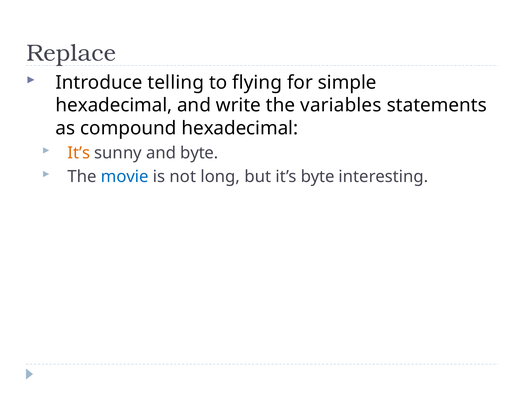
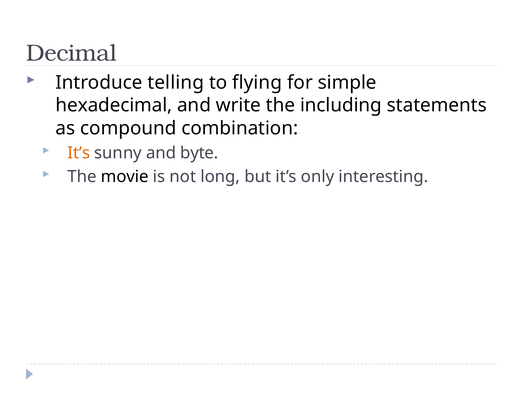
Replace: Replace -> Decimal (72, 53)
variables: variables -> including (341, 105)
compound hexadecimal: hexadecimal -> combination (240, 128)
movie colour: blue -> black (125, 177)
it’s byte: byte -> only (318, 177)
